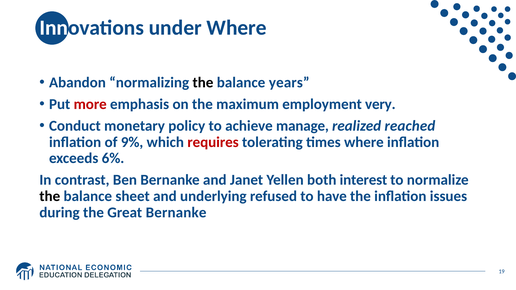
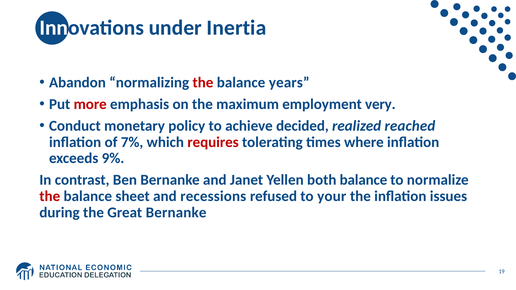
under Where: Where -> Inertia (236, 28)
the colour: black -> red (203, 83)
manage: manage -> decided (302, 126)
9%: 9% -> 7% (132, 142)
6%: 6% -> 9% (113, 158)
both interest: interest -> balance (363, 180)
the colour: black -> red (50, 196)
underlying: underlying -> recessions (213, 196)
have: have -> your (332, 196)
